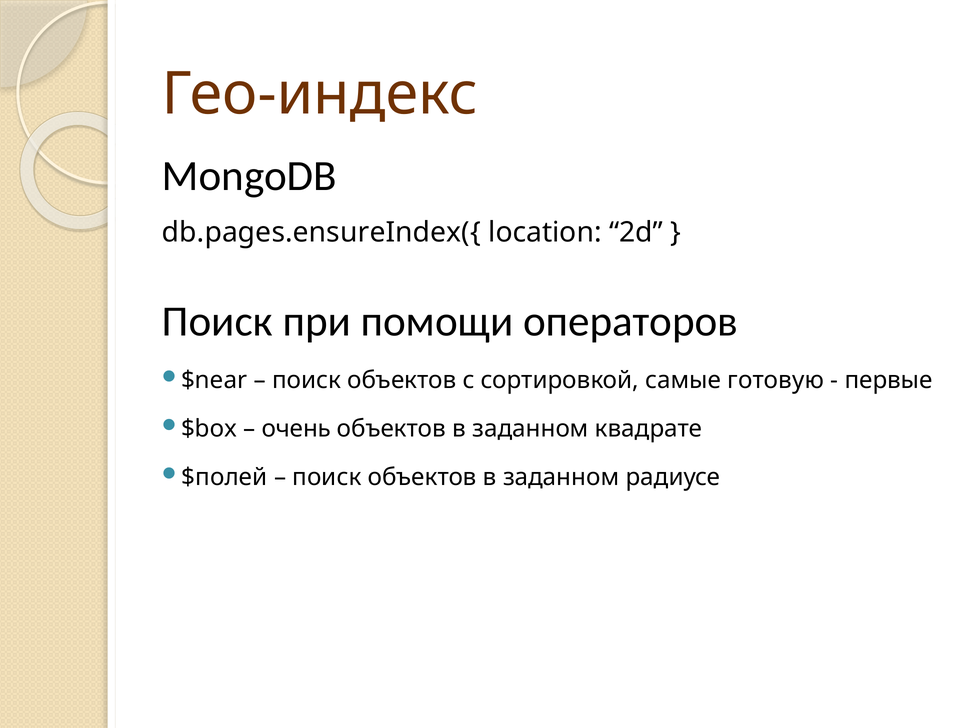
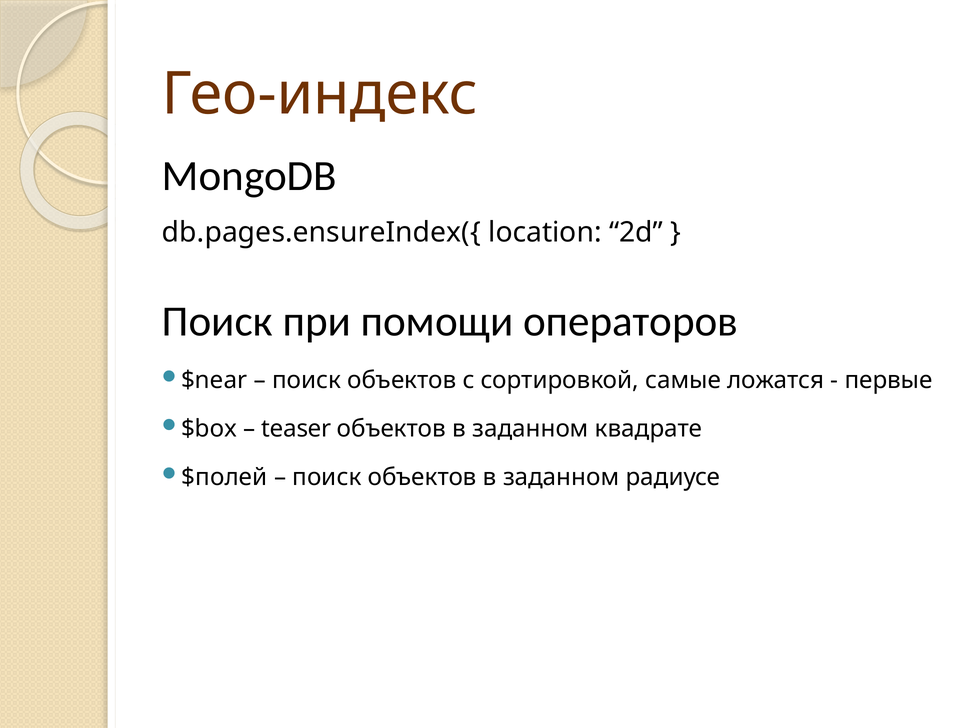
готовую: готовую -> ложатся (776, 380)
очень: очень -> teaser (296, 428)
